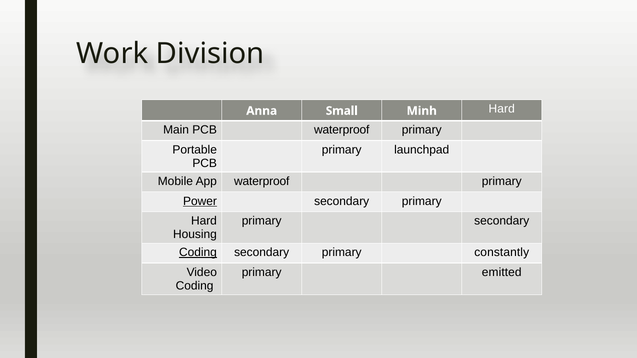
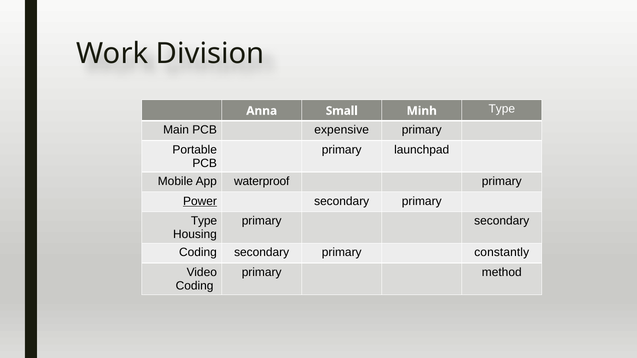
Minh Hard: Hard -> Type (502, 109)
PCB waterproof: waterproof -> expensive (342, 130)
Hard: Hard -> Type (204, 221)
Coding underline: present -> none (198, 253)
emitted: emitted -> method (502, 273)
